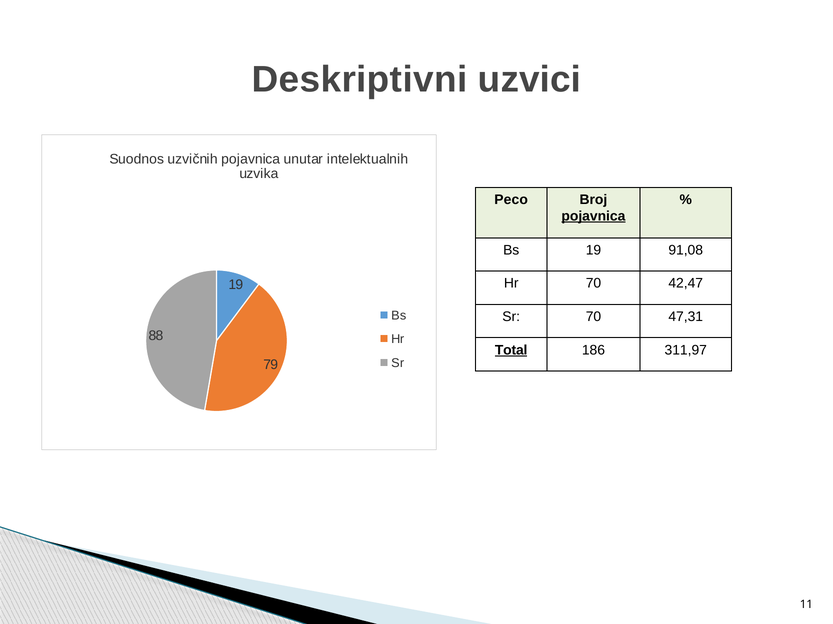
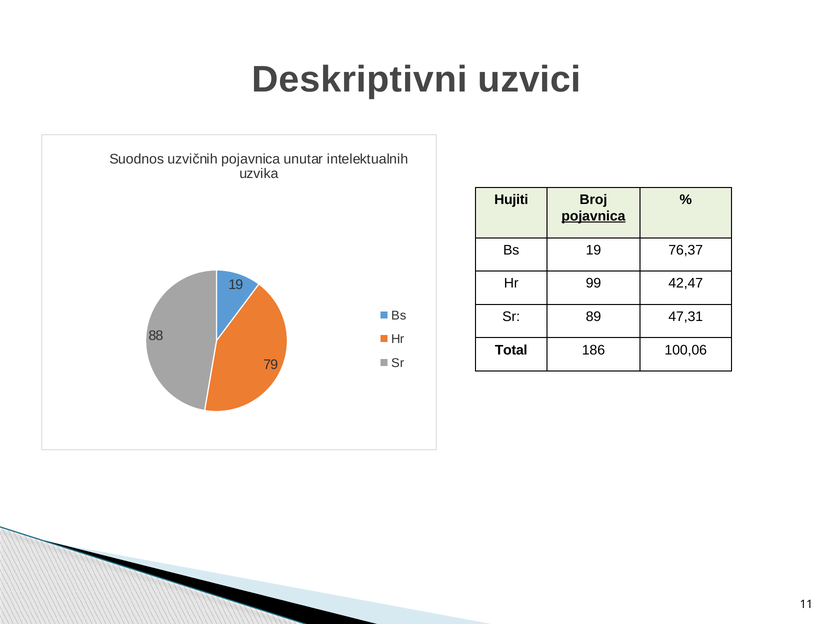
Peco: Peco -> Hujiti (511, 200)
91,08: 91,08 -> 76,37 (686, 250)
Hr 70: 70 -> 99 (593, 284)
Sr 70: 70 -> 89 (593, 317)
Total underline: present -> none (511, 350)
311,97: 311,97 -> 100,06 (686, 350)
